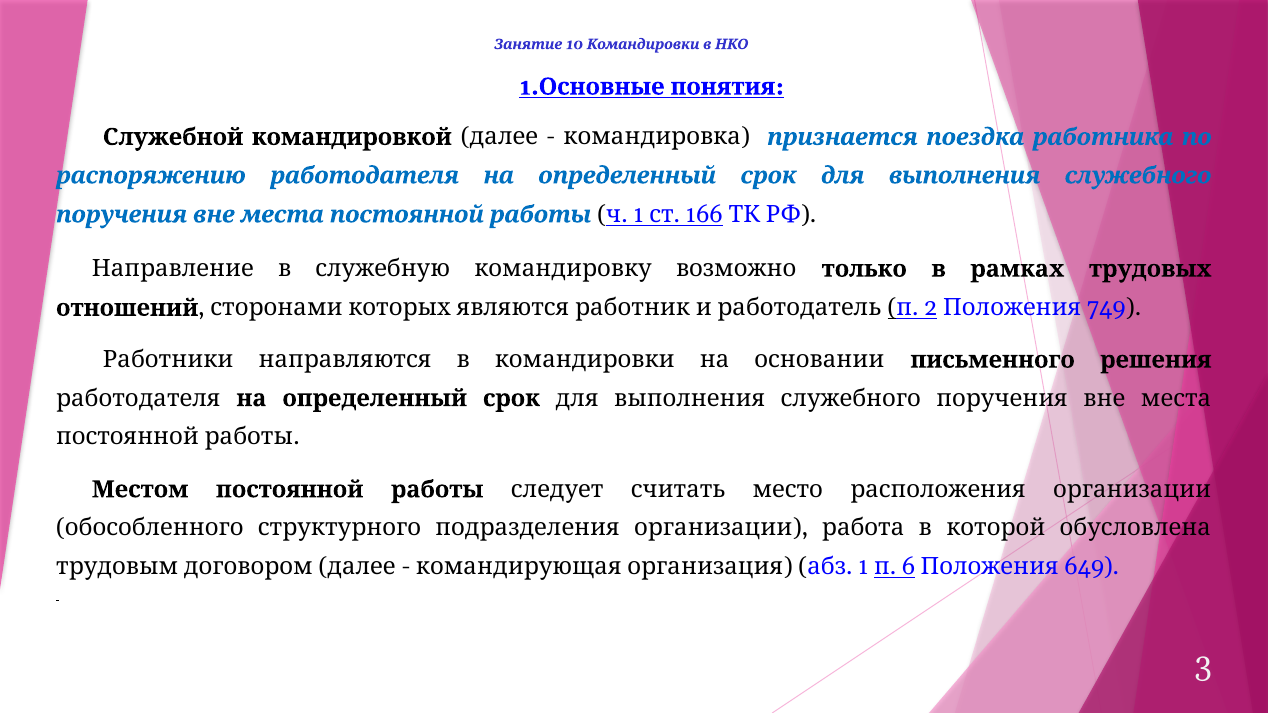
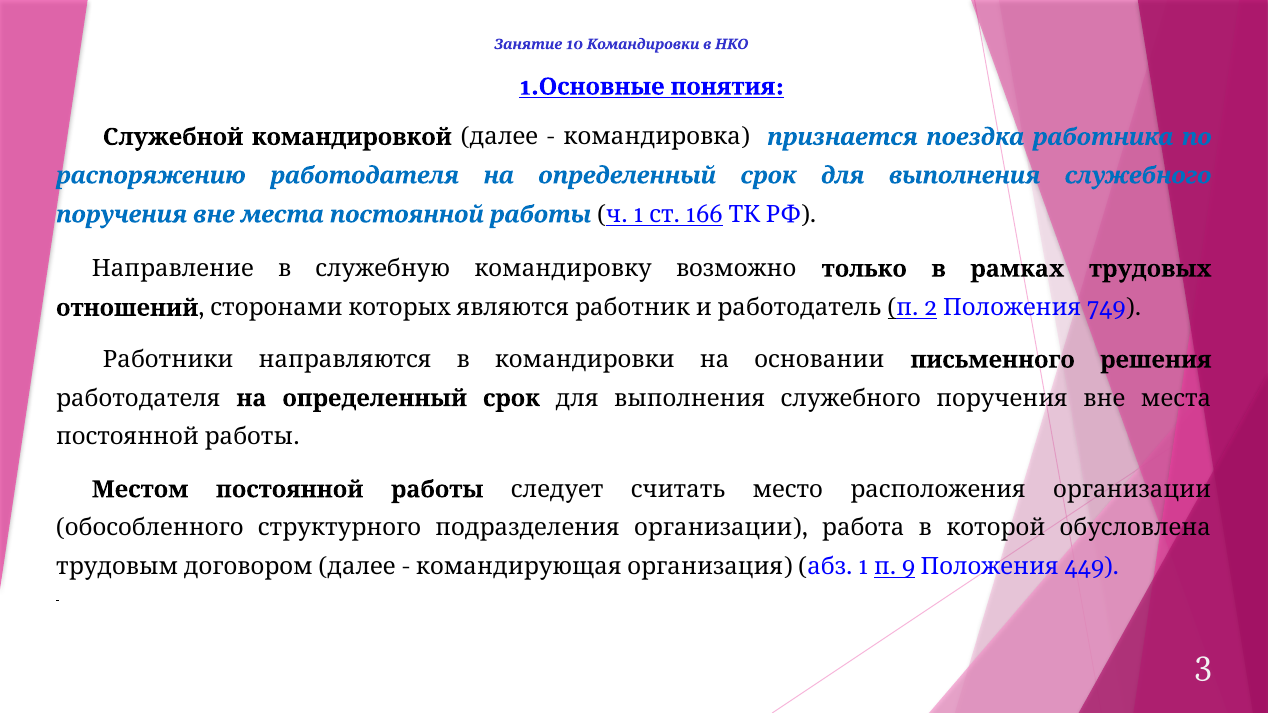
6: 6 -> 9 (908, 567)
649: 649 -> 449 (1092, 567)
